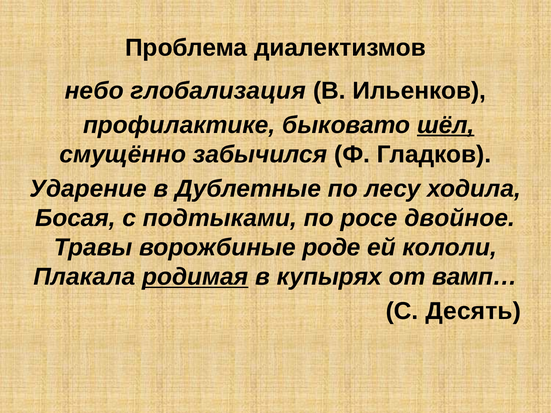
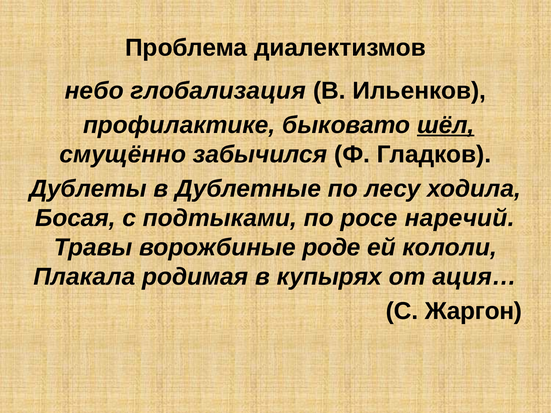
Ударение: Ударение -> Дублеты (88, 189)
двойное: двойное -> наречий (460, 218)
родимая underline: present -> none (195, 277)
вамп…: вамп… -> ация… (475, 277)
Десять: Десять -> Жаргон (474, 311)
